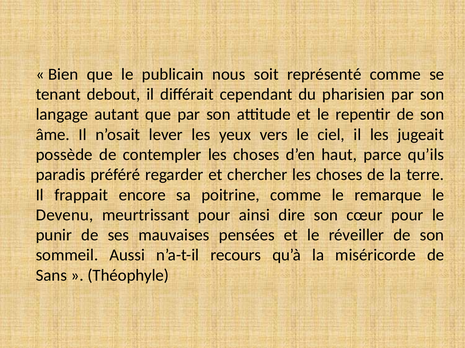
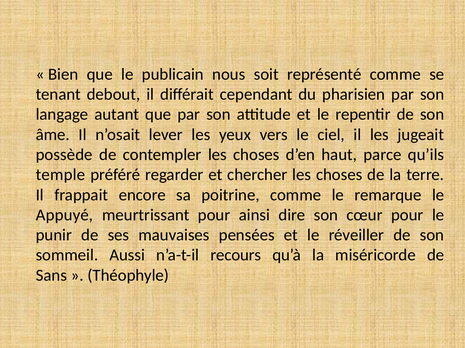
paradis: paradis -> temple (60, 175)
Devenu: Devenu -> Appuyé (65, 215)
